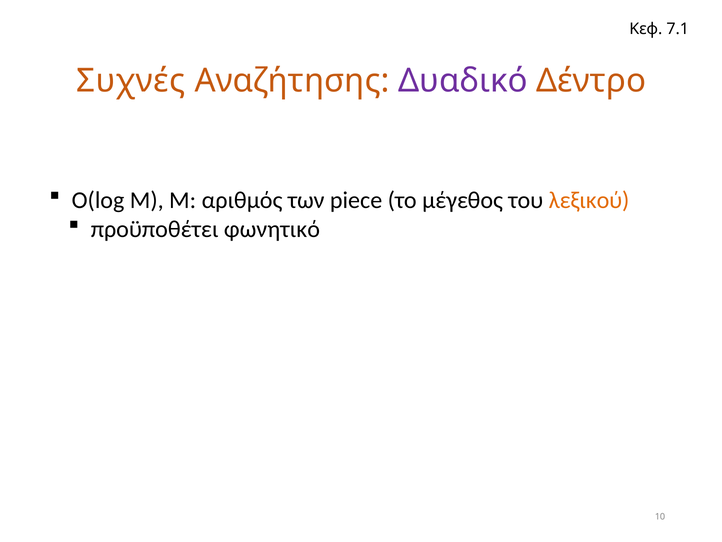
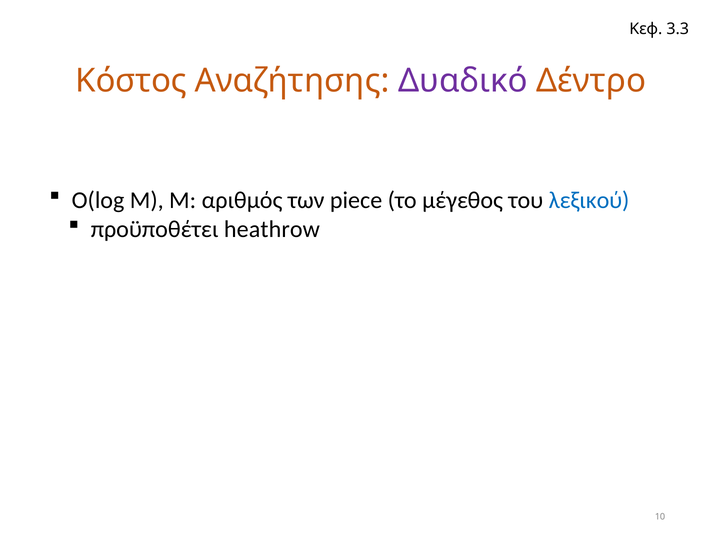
7.1: 7.1 -> 3.3 (678, 29)
Συχνές: Συχνές -> Κόστος (131, 81)
λεξικού colour: orange -> blue (589, 200)
φωνητικό: φωνητικό -> heathrow (272, 229)
